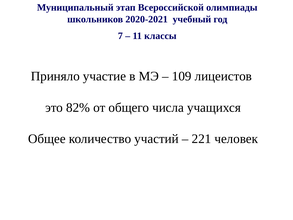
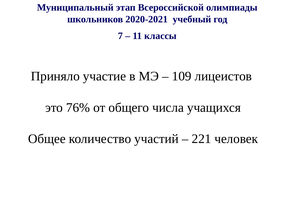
82%: 82% -> 76% (78, 107)
